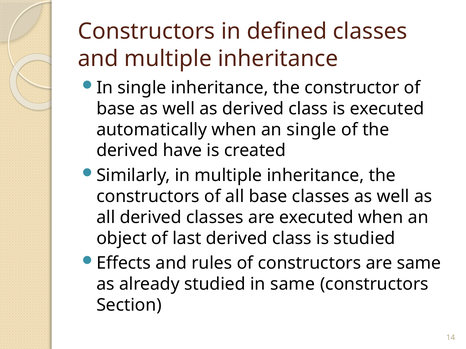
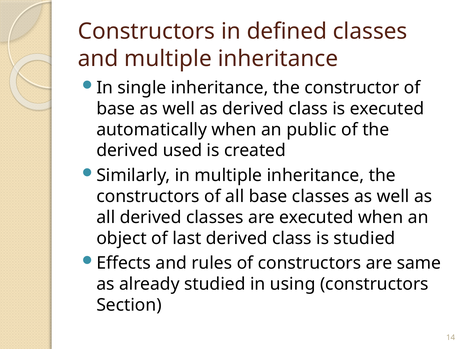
an single: single -> public (311, 130)
have: have -> used (182, 151)
in same: same -> using (293, 284)
